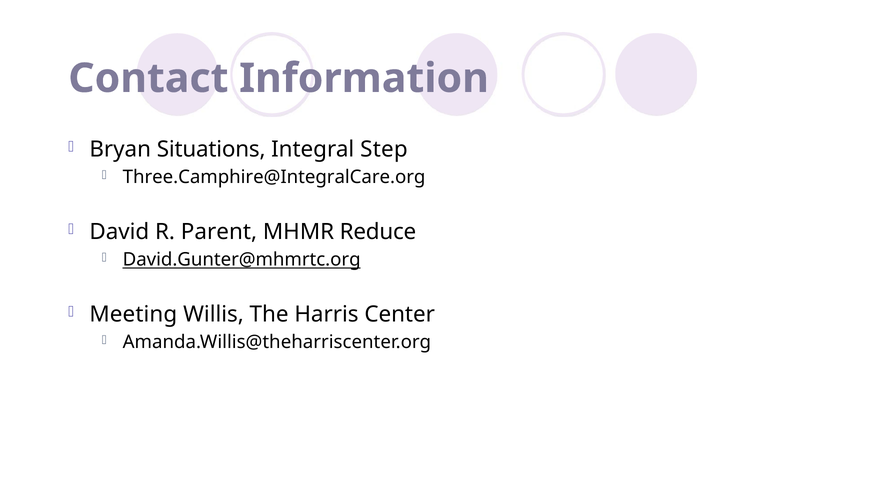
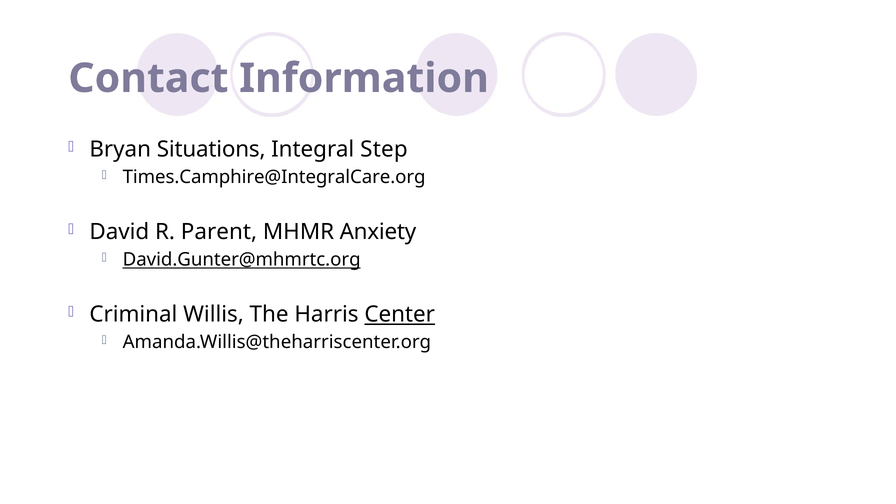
Three.Camphire@IntegralCare.org: Three.Camphire@IntegralCare.org -> Times.Camphire@IntegralCare.org (274, 177)
Reduce: Reduce -> Anxiety (378, 232)
Meeting: Meeting -> Criminal (133, 314)
Center underline: none -> present (400, 314)
